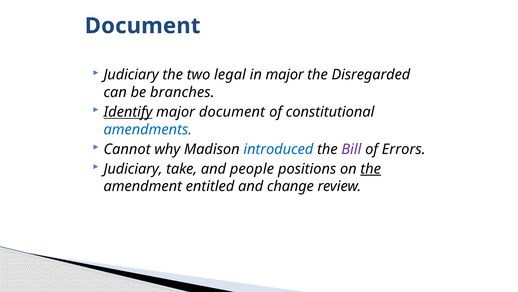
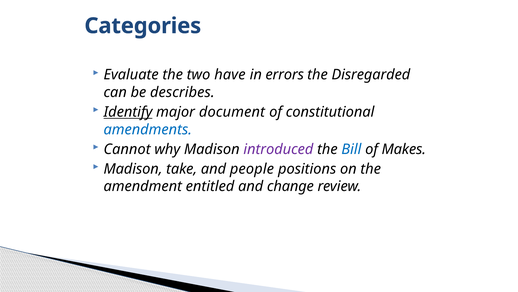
Document: Document -> Categories (143, 26)
Judiciary: Judiciary -> Evaluate (131, 75)
legal: legal -> have (230, 75)
in major: major -> errors (285, 75)
branches: branches -> describes (182, 92)
introduced colour: blue -> purple (278, 149)
Bill colour: purple -> blue (351, 149)
Errors: Errors -> Makes (404, 149)
Judiciary: Judiciary -> Madison (133, 169)
the underline: present -> none (371, 169)
